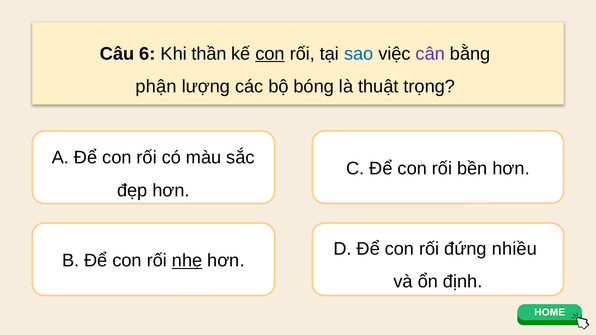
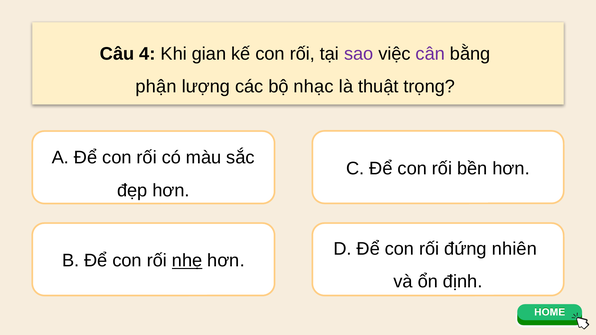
6: 6 -> 4 (147, 54)
thần: thần -> gian (209, 54)
con underline: present -> none (270, 54)
sao colour: blue -> purple (359, 54)
bóng: bóng -> nhạc (314, 87)
nhiều: nhiều -> nhiên (514, 249)
